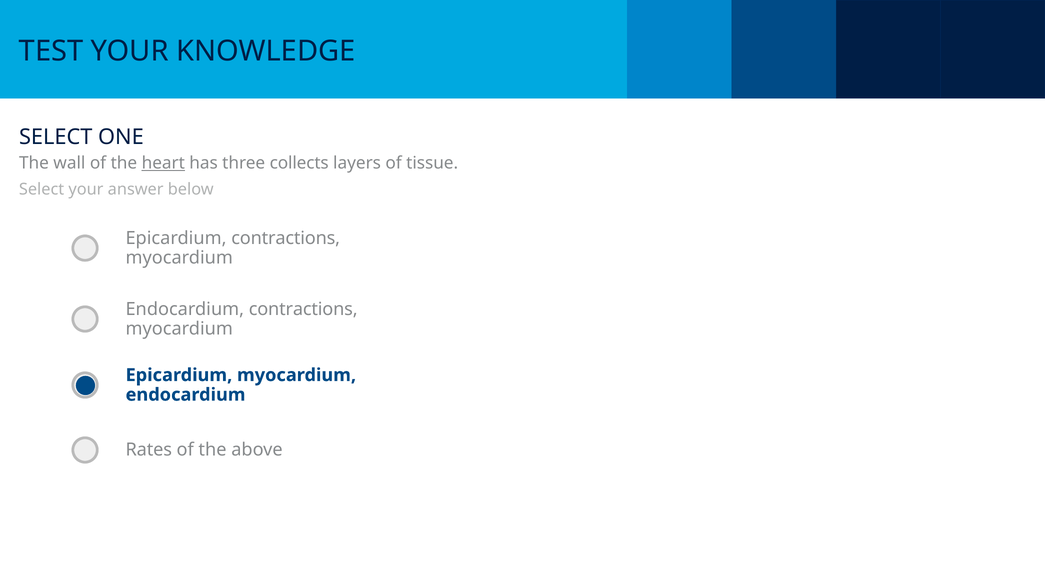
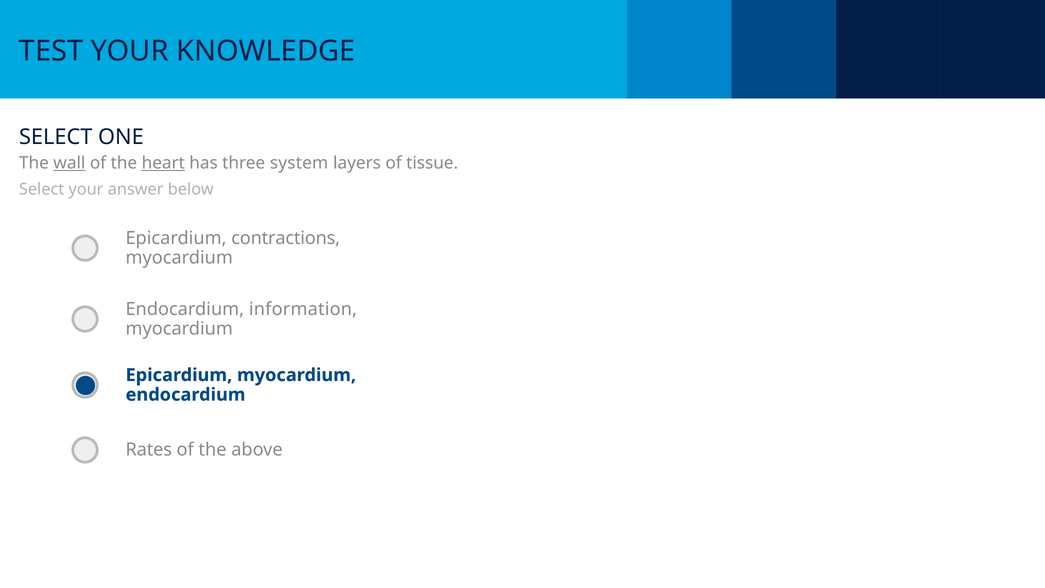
wall underline: none -> present (69, 163)
collects: collects -> system (299, 163)
Endocardium contractions: contractions -> information (303, 309)
